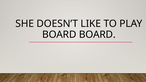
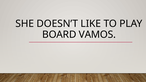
BOARD BOARD: BOARD -> VAMOS (97, 35)
